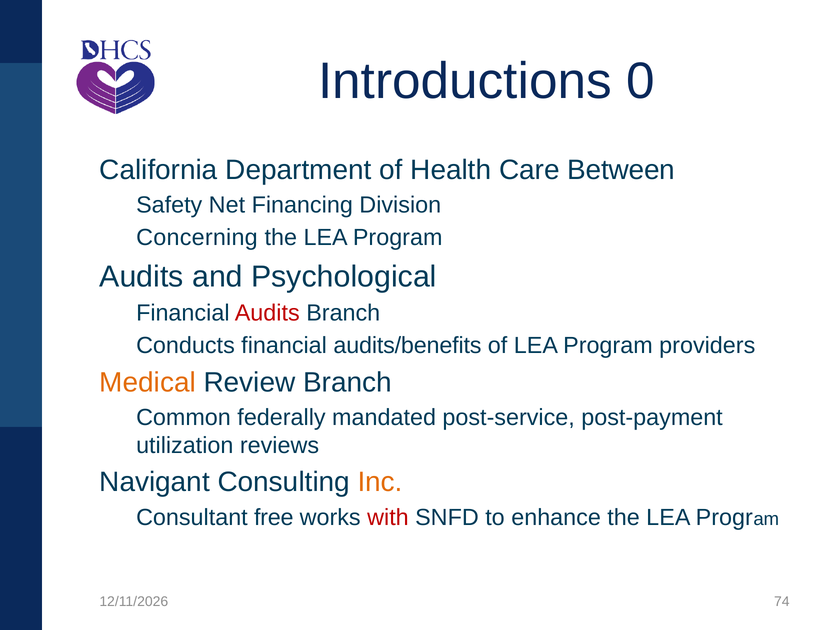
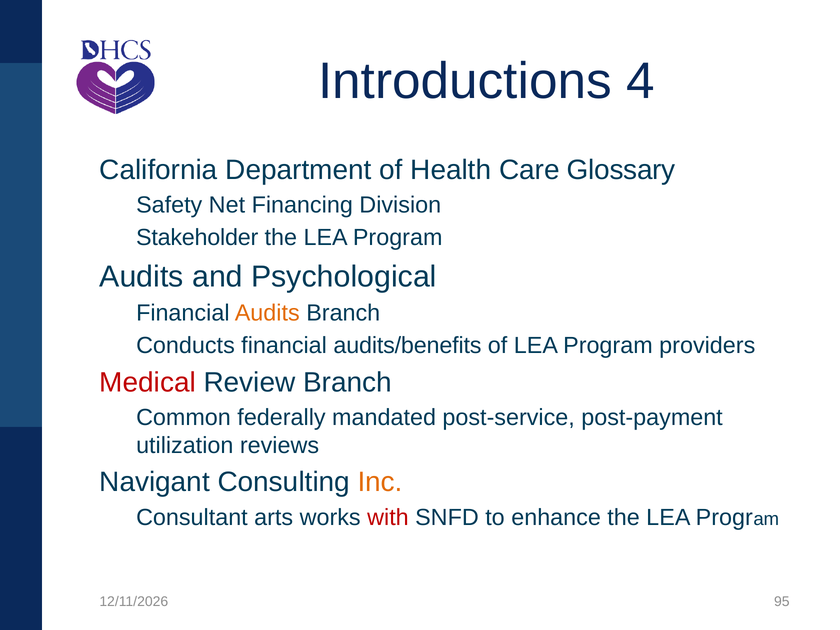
0: 0 -> 4 (640, 81)
Between: Between -> Glossary (621, 170)
Concerning: Concerning -> Stakeholder (197, 238)
Audits colour: red -> orange (267, 313)
Medical colour: orange -> red (148, 382)
free: free -> arts (274, 517)
74: 74 -> 95 (782, 602)
